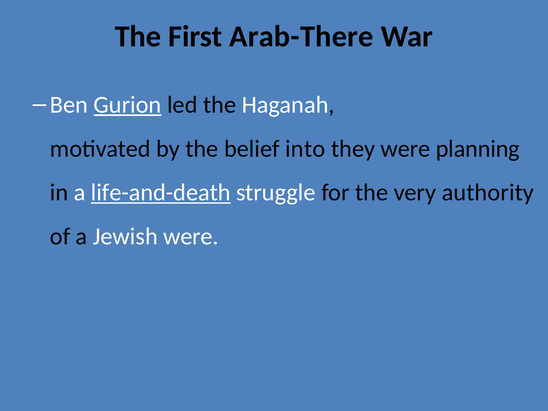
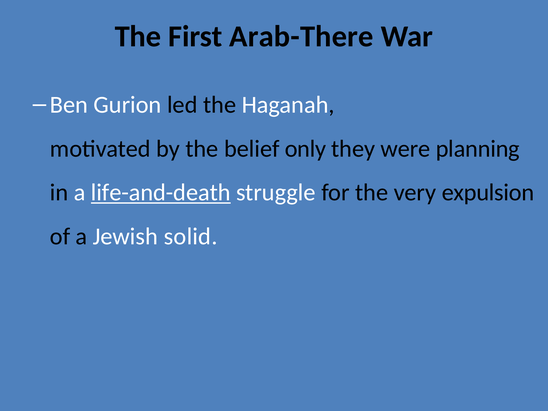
Gurion underline: present -> none (127, 105)
into: into -> only (305, 149)
authority: authority -> expulsion (488, 193)
Jewish were: were -> solid (191, 236)
